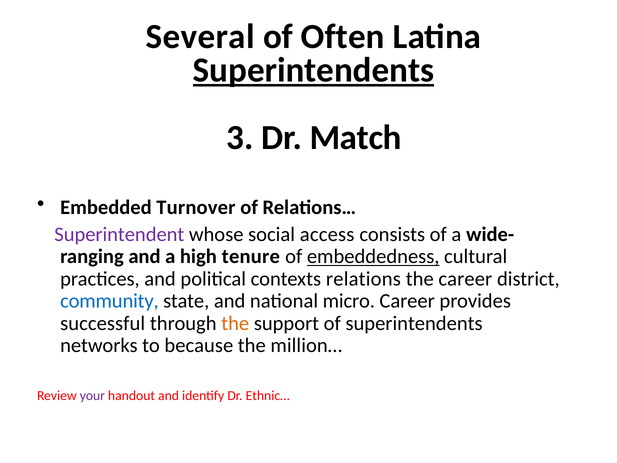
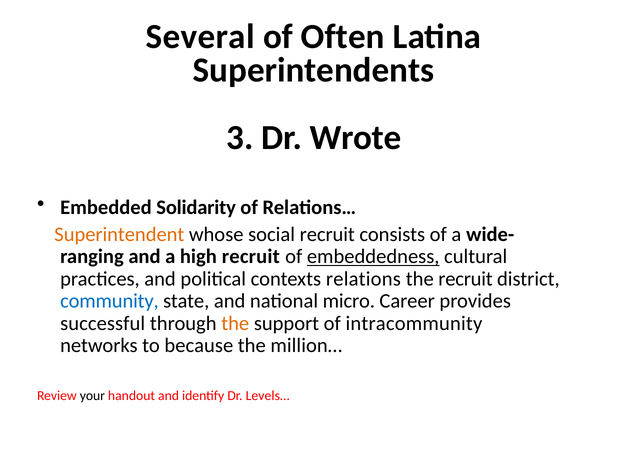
Superintendents underline: present -> none (314, 70)
Match: Match -> Wrote (356, 138)
Turnover: Turnover -> Solidarity (196, 207)
Superintendent colour: purple -> orange (119, 234)
social access: access -> recruit (327, 234)
high tenure: tenure -> recruit (251, 256)
the career: career -> recruit (466, 279)
of superintendents: superintendents -> intracommunity (414, 323)
your colour: purple -> black (92, 396)
Ethnic…: Ethnic… -> Levels… (268, 396)
